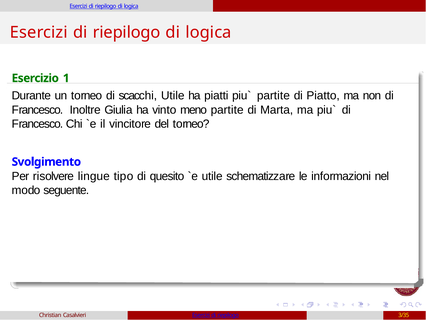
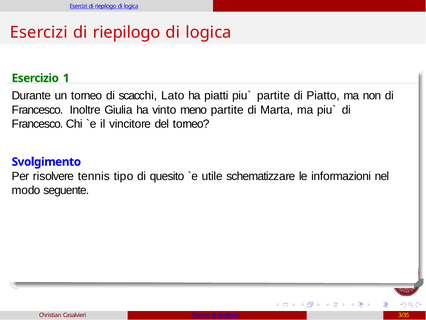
scacchi Utile: Utile -> Lato (173, 96)
lingue: lingue -> tennis (94, 176)
